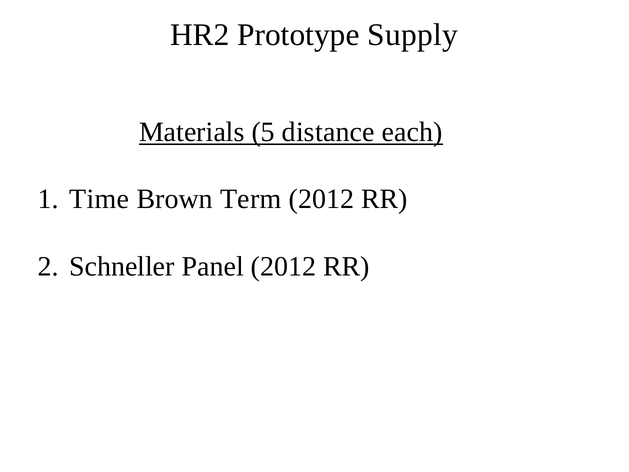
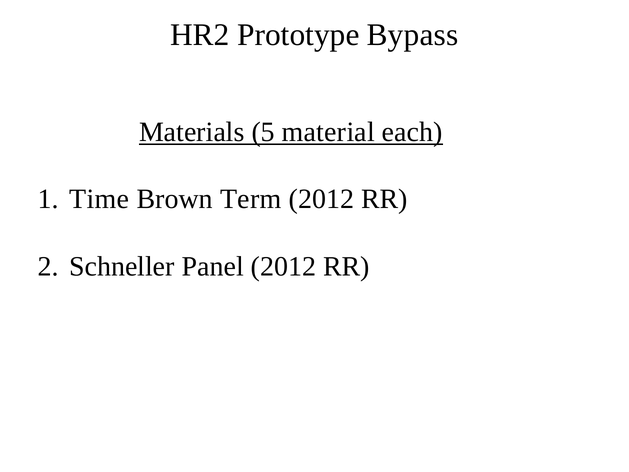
Supply: Supply -> Bypass (413, 35)
distance: distance -> material (328, 132)
